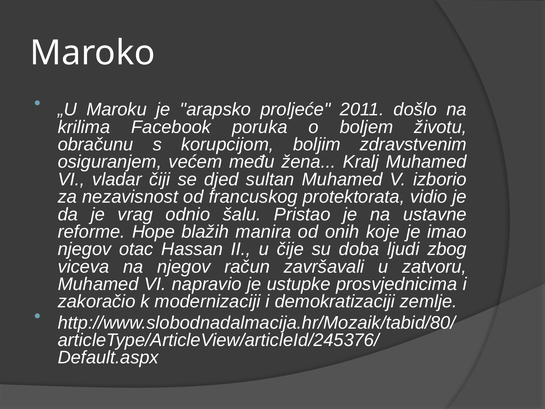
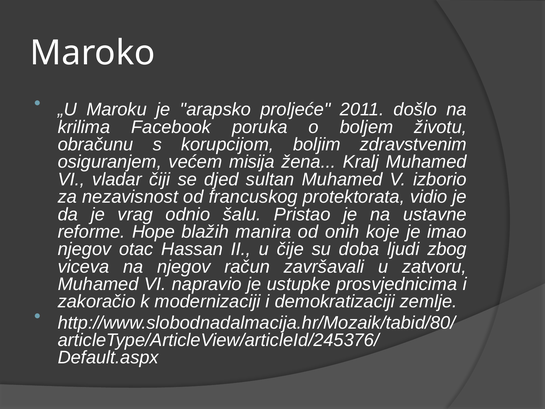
među: među -> misija (252, 162)
